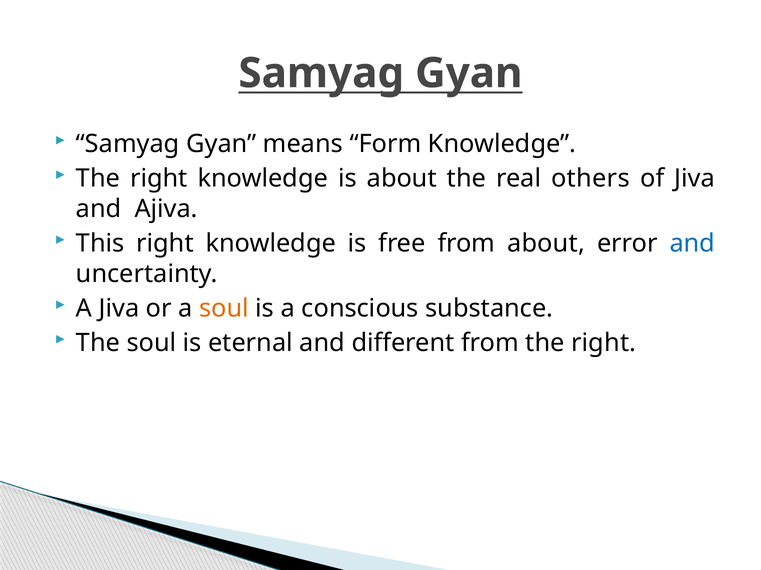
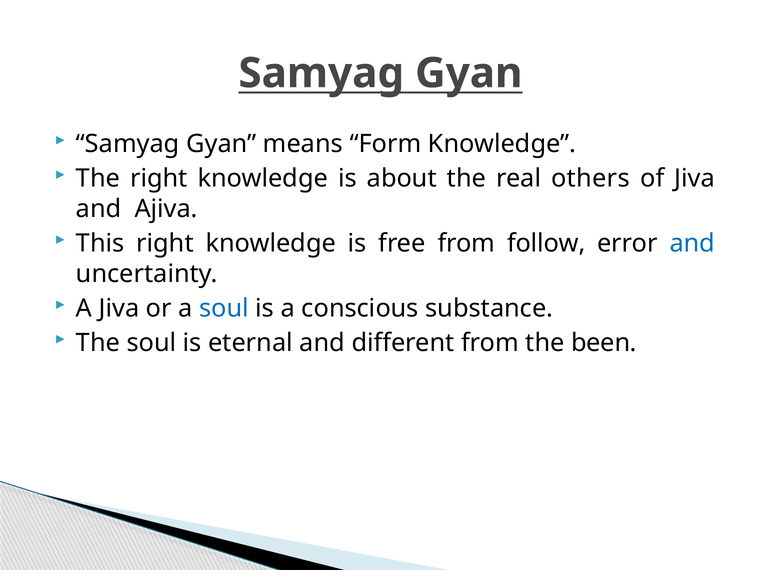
from about: about -> follow (546, 244)
soul colour: orange -> blue (224, 309)
from the right: right -> been (604, 344)
